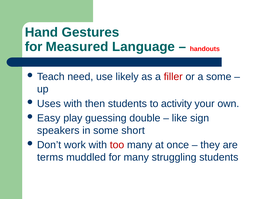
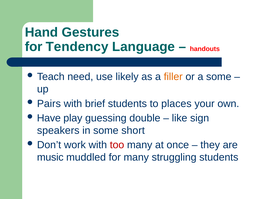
Measured: Measured -> Tendency (77, 47)
filler colour: red -> orange (173, 77)
Uses: Uses -> Pairs (49, 104)
then: then -> brief (95, 104)
activity: activity -> places (176, 104)
Easy: Easy -> Have (49, 118)
terms: terms -> music (50, 158)
